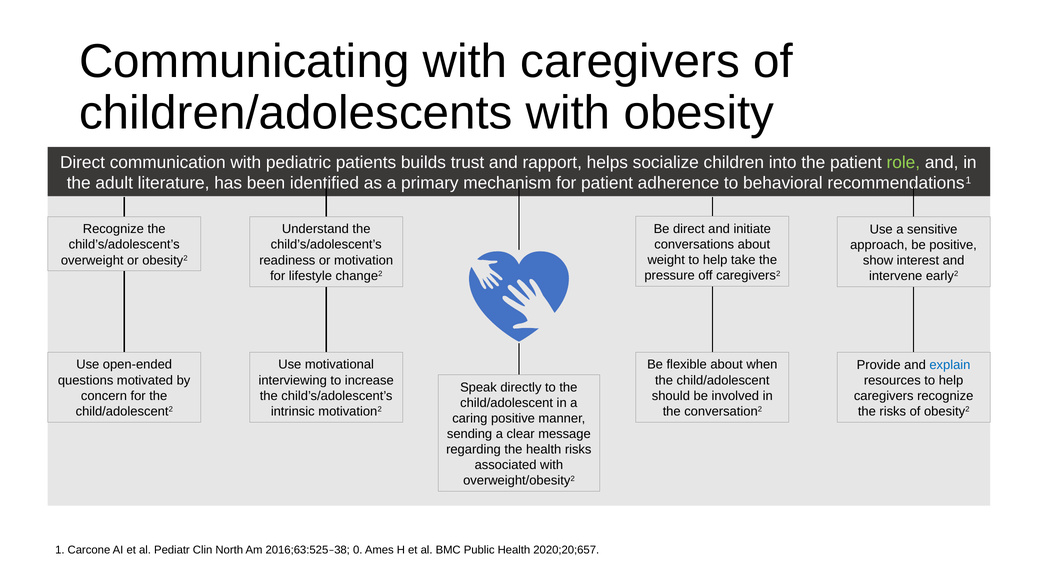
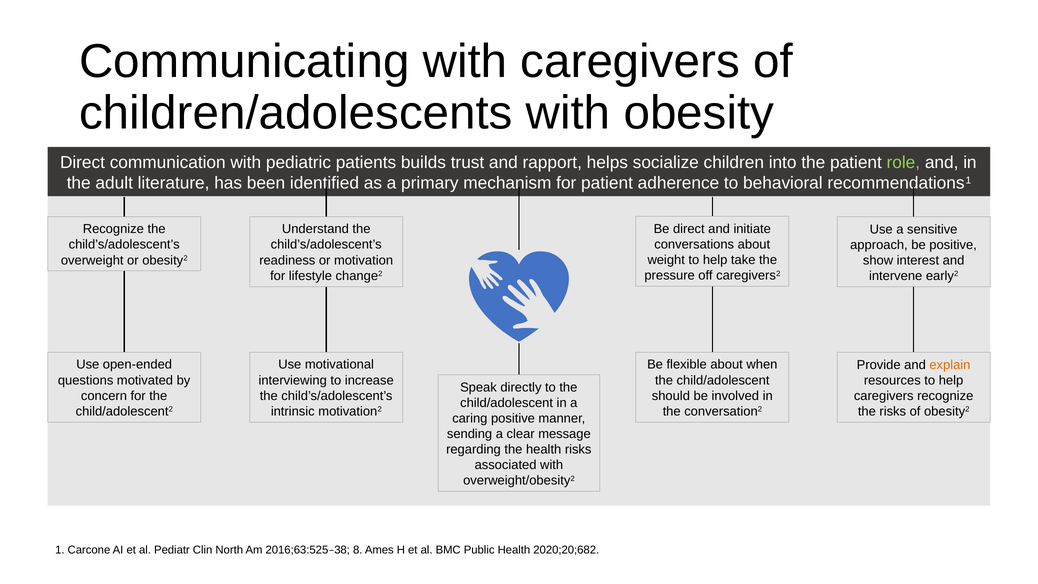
explain colour: blue -> orange (950, 365)
0: 0 -> 8 (358, 550)
2020;20;657: 2020;20;657 -> 2020;20;682 (566, 550)
